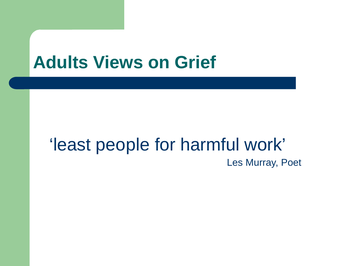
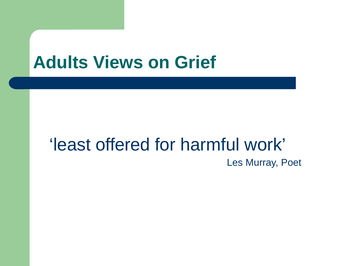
people: people -> offered (123, 145)
